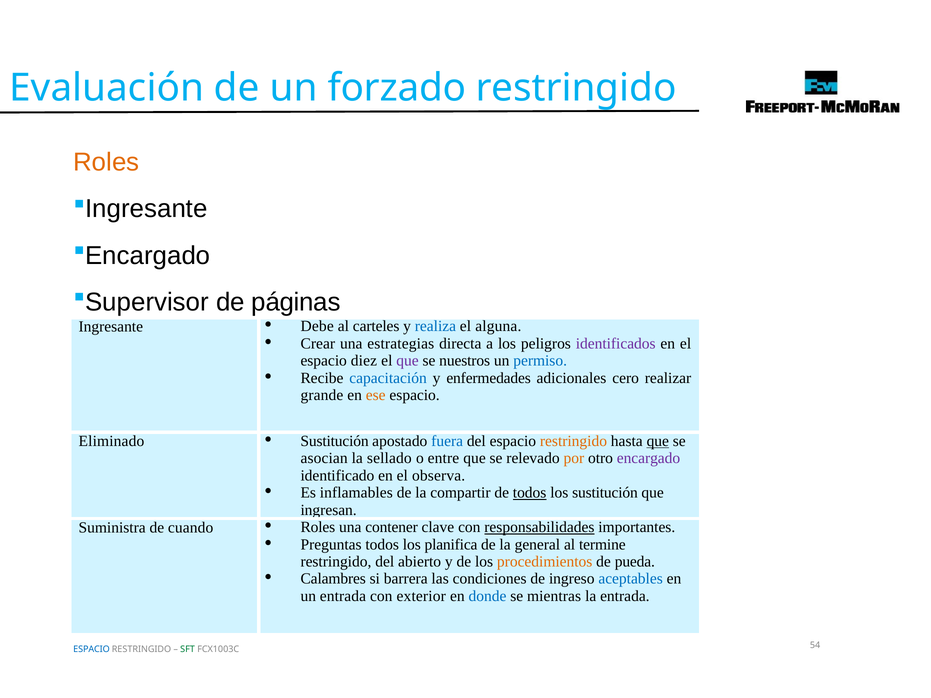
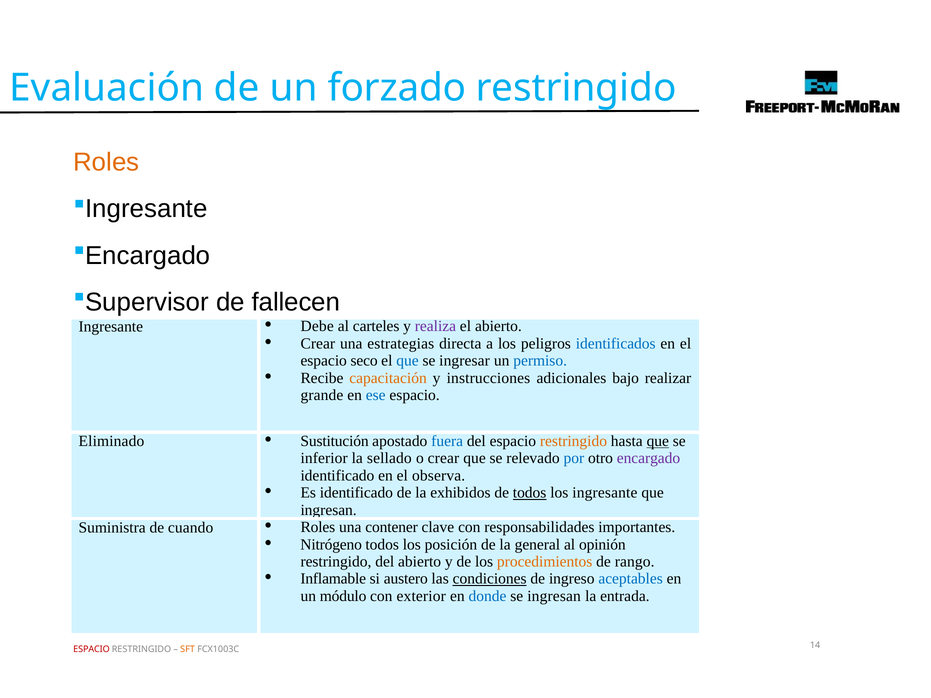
páginas: páginas -> fallecen (296, 302)
realiza colour: blue -> purple (435, 326)
el alguna: alguna -> abierto (498, 326)
identificados colour: purple -> blue (616, 344)
diez: diez -> seco (364, 361)
que colour: purple -> blue (408, 361)
nuestros: nuestros -> ingresar (465, 361)
capacitación colour: blue -> orange (388, 378)
enfermedades: enfermedades -> instrucciones (488, 378)
cero: cero -> bajo (626, 378)
ese colour: orange -> blue (376, 395)
asocian: asocian -> inferior (324, 458)
o entre: entre -> crear (443, 458)
por colour: orange -> blue (574, 458)
Es inflamables: inflamables -> identificado (356, 493)
compartir: compartir -> exhibidos (460, 493)
los sustitución: sustitución -> ingresante (605, 493)
responsabilidades underline: present -> none (539, 527)
Preguntas: Preguntas -> Nitrógeno (331, 545)
planifica: planifica -> posición (451, 545)
termine: termine -> opinión (602, 545)
pueda: pueda -> rango (635, 562)
Calambres: Calambres -> Inflamable (333, 579)
barrera: barrera -> austero (406, 579)
condiciones underline: none -> present (490, 579)
un entrada: entrada -> módulo (343, 596)
se mientras: mientras -> ingresan (554, 596)
ESPACIO colour: blue -> red (91, 649)
SFT colour: green -> orange (188, 649)
54: 54 -> 14 (815, 645)
